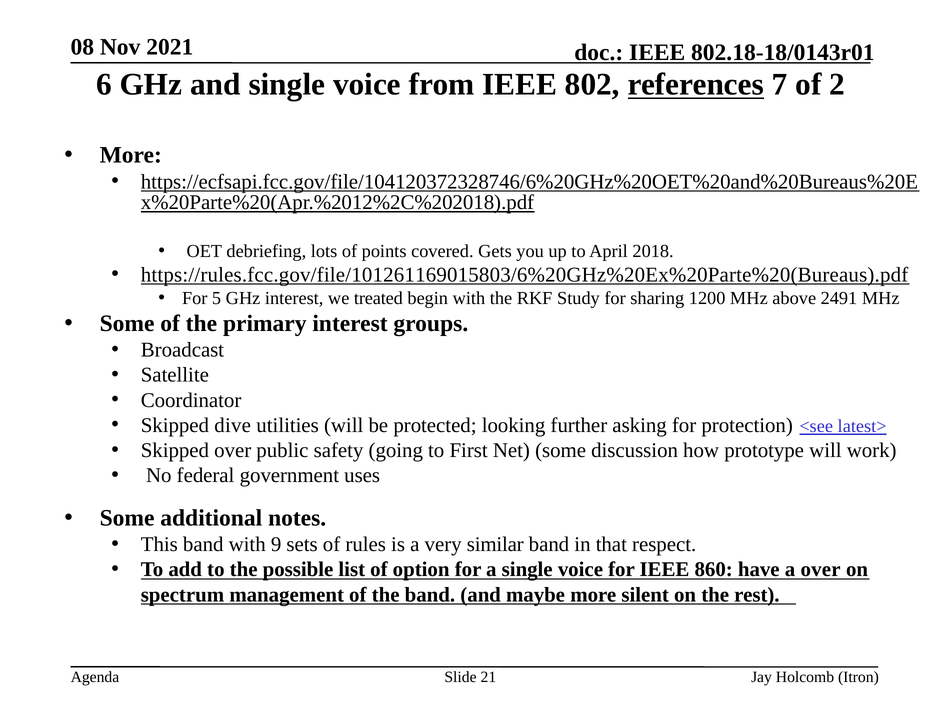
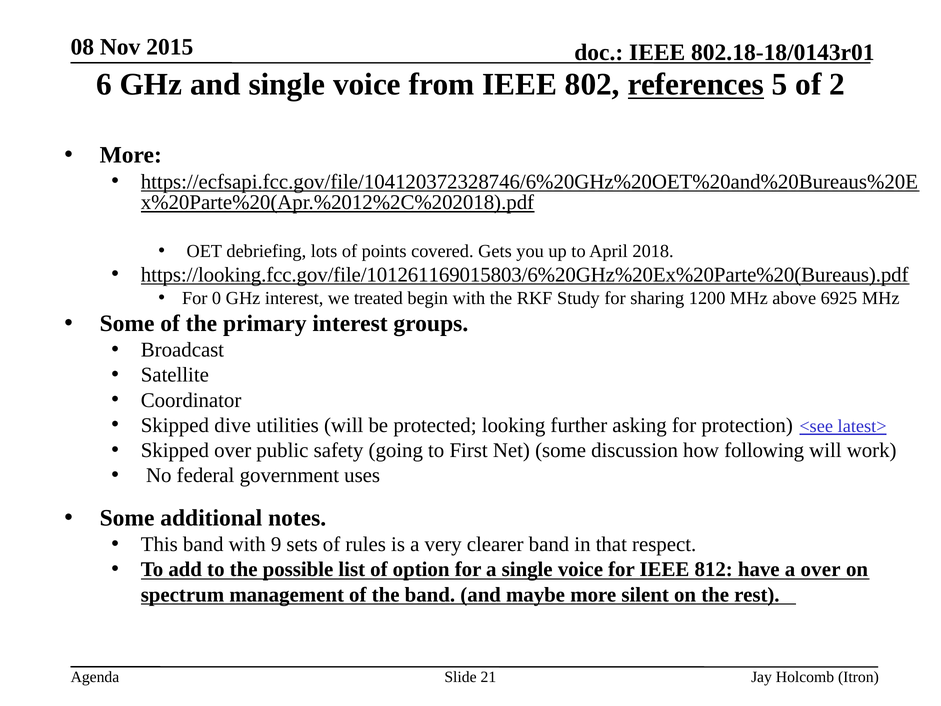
2021: 2021 -> 2015 (170, 47)
7: 7 -> 5 (780, 84)
https://rules.fcc.gov/file/101261169015803/6%20GHz%20Ex%20Parte%20(Bureaus).pdf: https://rules.fcc.gov/file/101261169015803/6%20GHz%20Ex%20Parte%20(Bureaus).pdf -> https://looking.fcc.gov/file/101261169015803/6%20GHz%20Ex%20Parte%20(Bureaus).pdf (525, 275)
5: 5 -> 0 (217, 298)
2491: 2491 -> 6925 (839, 298)
prototype: prototype -> following (764, 450)
similar: similar -> clearer (495, 544)
860: 860 -> 812 (714, 569)
